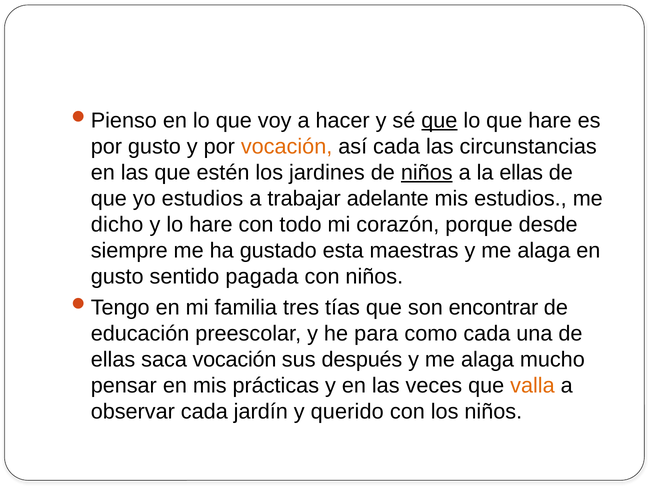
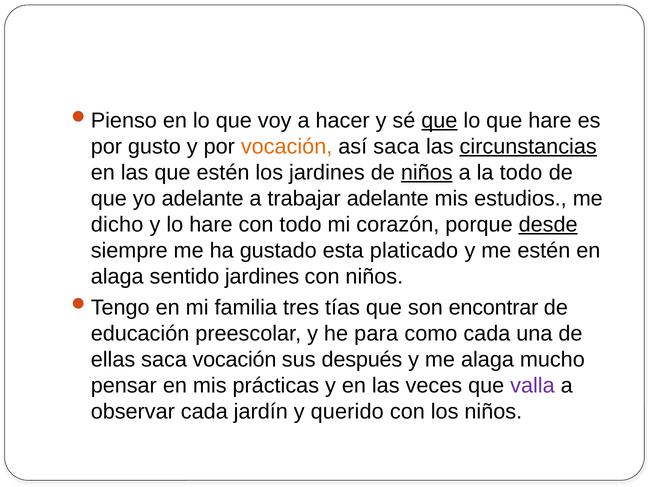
así cada: cada -> saca (396, 146)
circunstancias underline: none -> present (528, 146)
la ellas: ellas -> todo (521, 172)
yo estudios: estudios -> adelante (203, 198)
desde underline: none -> present (548, 224)
maestras: maestras -> platicado (414, 250)
alaga: alaga -> estén (544, 250)
gusto: gusto -> alaga (117, 276)
sentido pagada: pagada -> jardines (262, 276)
valla colour: orange -> purple (532, 385)
